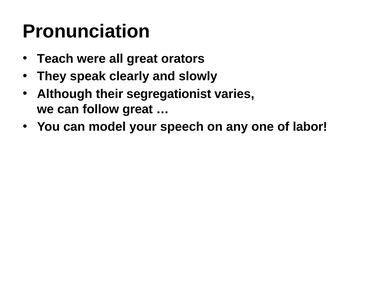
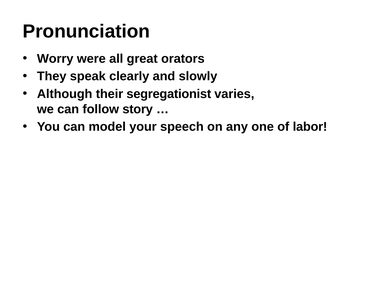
Teach: Teach -> Worry (55, 59)
follow great: great -> story (138, 109)
